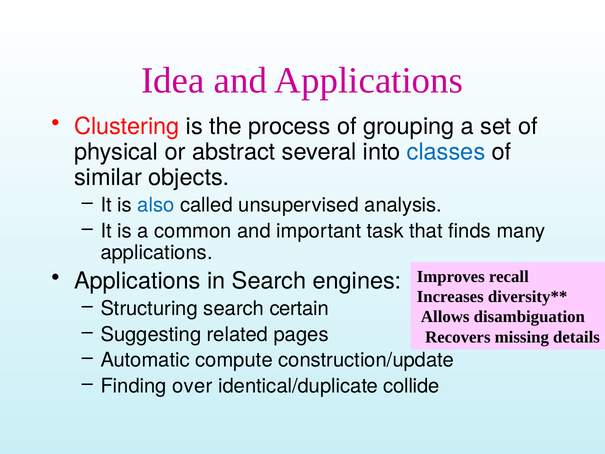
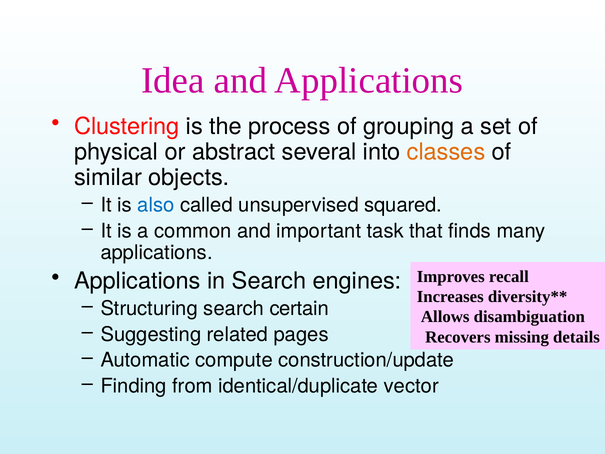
classes colour: blue -> orange (446, 152)
analysis: analysis -> squared (403, 205)
over: over -> from (192, 386)
collide: collide -> vector (411, 386)
